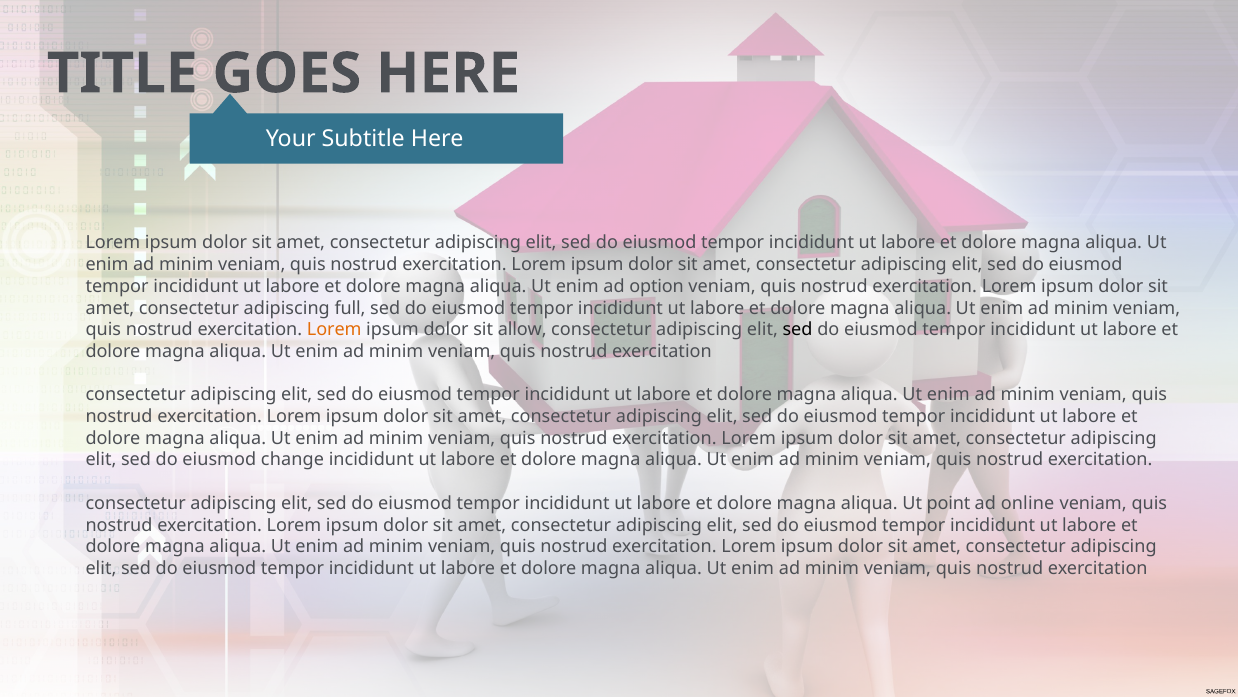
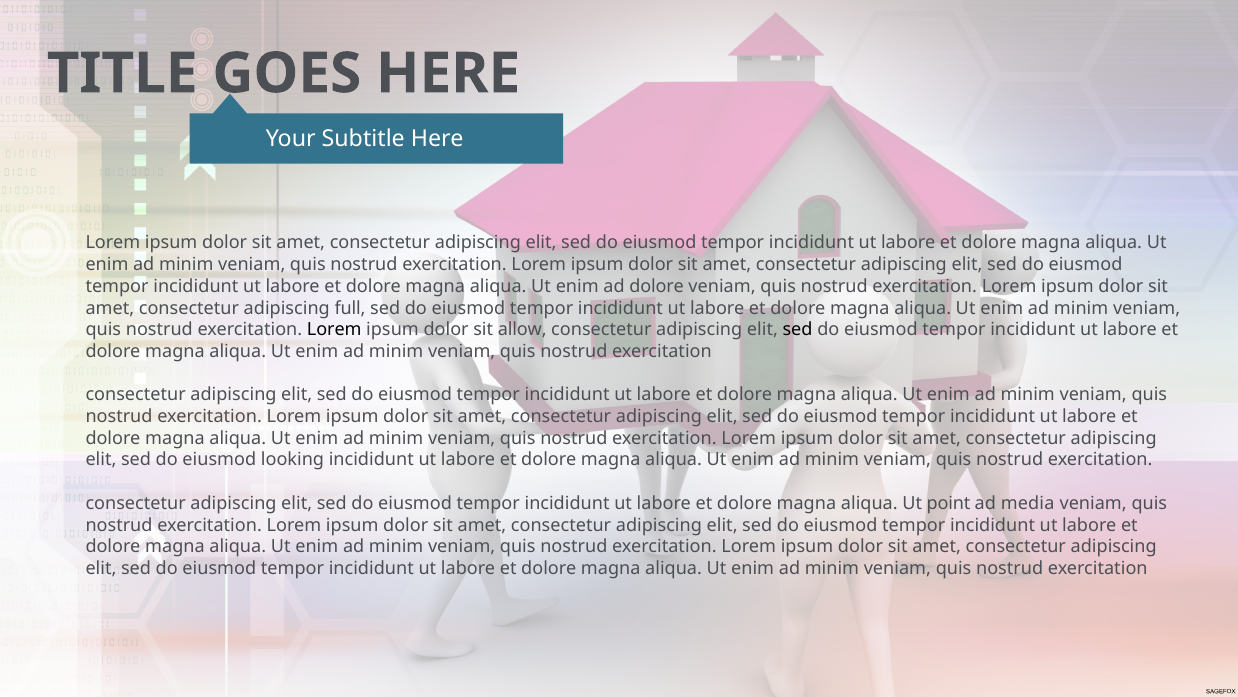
ad option: option -> dolore (657, 286)
Lorem colour: orange -> black (334, 330)
change: change -> looking (293, 460)
online: online -> media (1028, 503)
